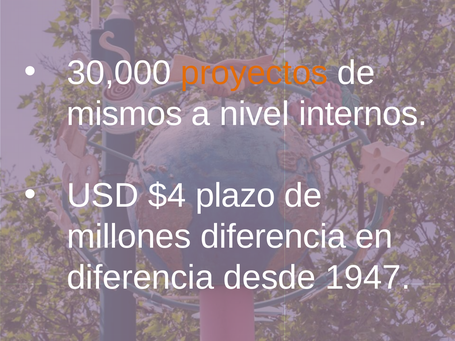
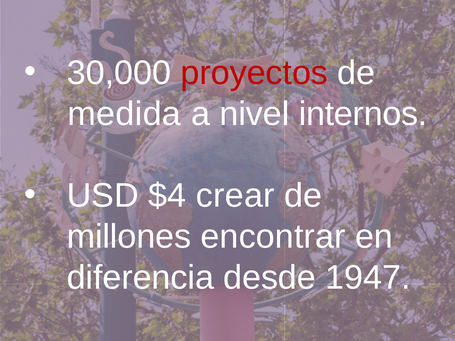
proyectos colour: orange -> red (254, 73)
mismos: mismos -> medida (124, 114)
plazo: plazo -> crear (235, 196)
millones diferencia: diferencia -> encontrar (273, 237)
